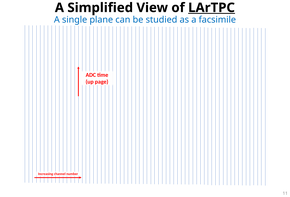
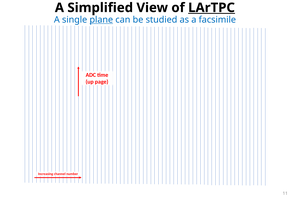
plane underline: none -> present (101, 20)
